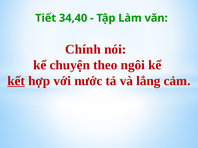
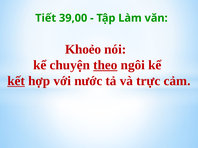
34,40: 34,40 -> 39,00 (73, 18)
Chính: Chính -> Khoẻo (83, 49)
theo underline: none -> present (105, 65)
lẳng: lẳng -> trực (148, 81)
